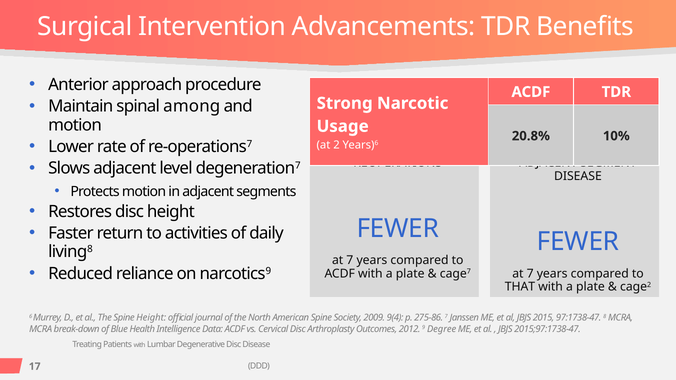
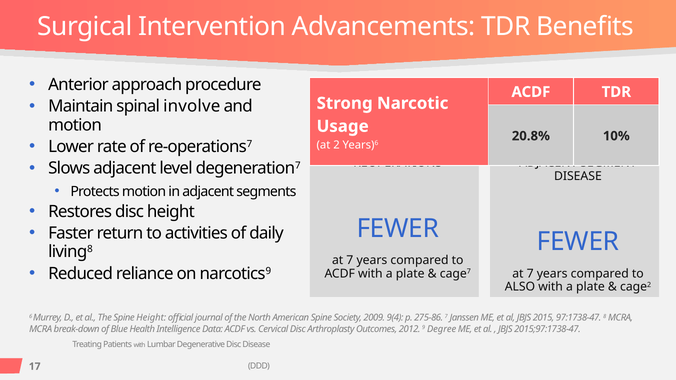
among: among -> involve (192, 106)
THAT: THAT -> ALSO (520, 287)
